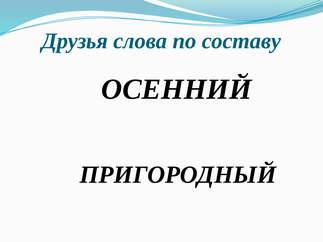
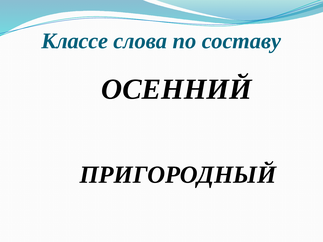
Друзья: Друзья -> Классе (75, 41)
